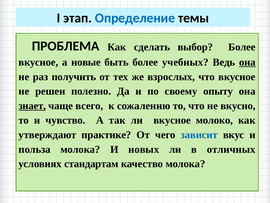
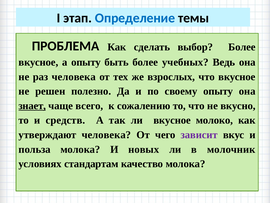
а новые: новые -> опыту (86, 62)
она underline: present -> none (247, 62)
раз получить: получить -> человека (74, 77)
чувство: чувство -> средств (65, 120)
утверждают практике: практике -> человека (106, 135)
зависит colour: blue -> purple (199, 135)
отличных: отличных -> молочник (231, 149)
